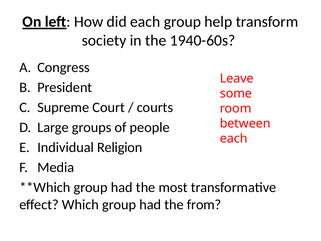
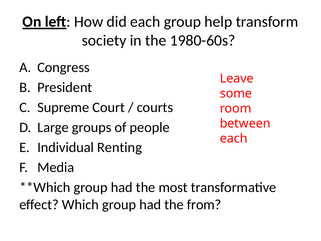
1940-60s: 1940-60s -> 1980-60s (203, 40)
Religion: Religion -> Renting (120, 147)
